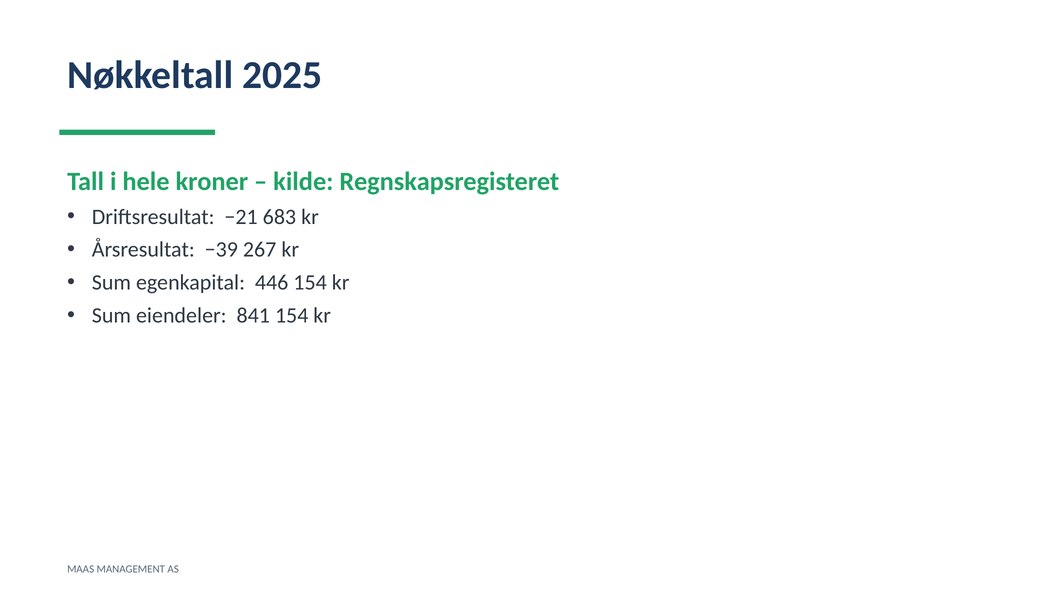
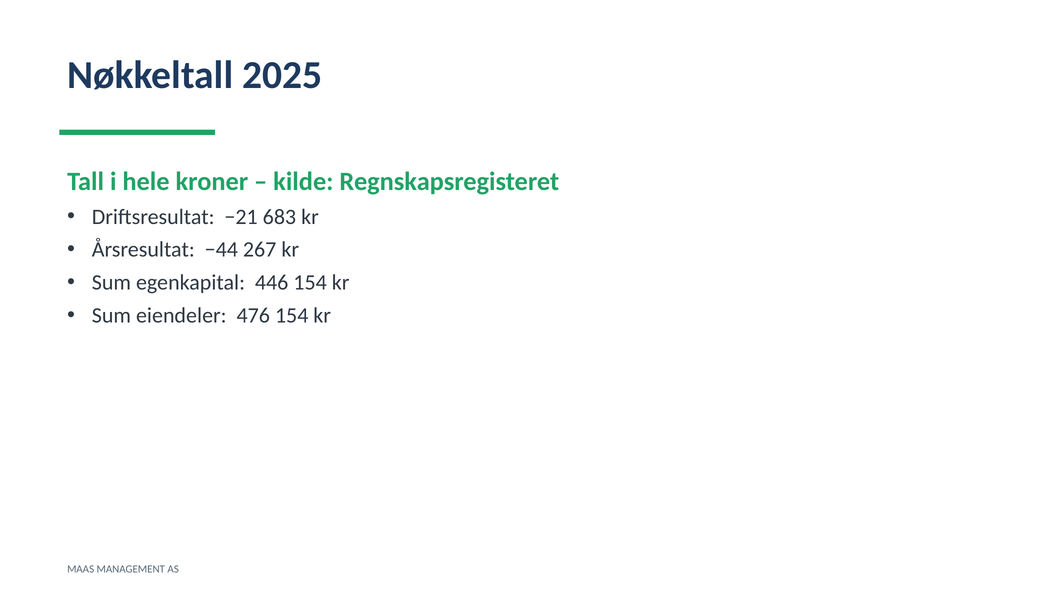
−39: −39 -> −44 (221, 250)
841: 841 -> 476 (253, 316)
